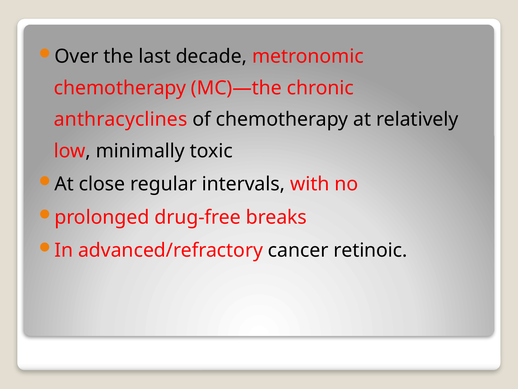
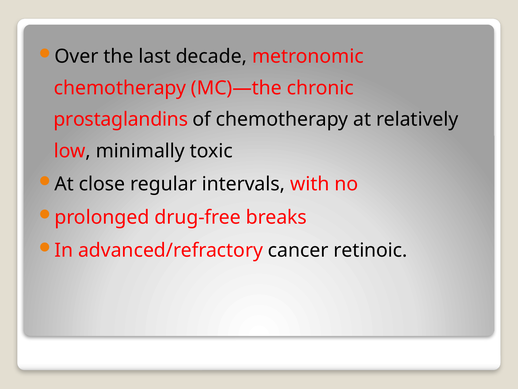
anthracyclines: anthracyclines -> prostaglandins (121, 119)
